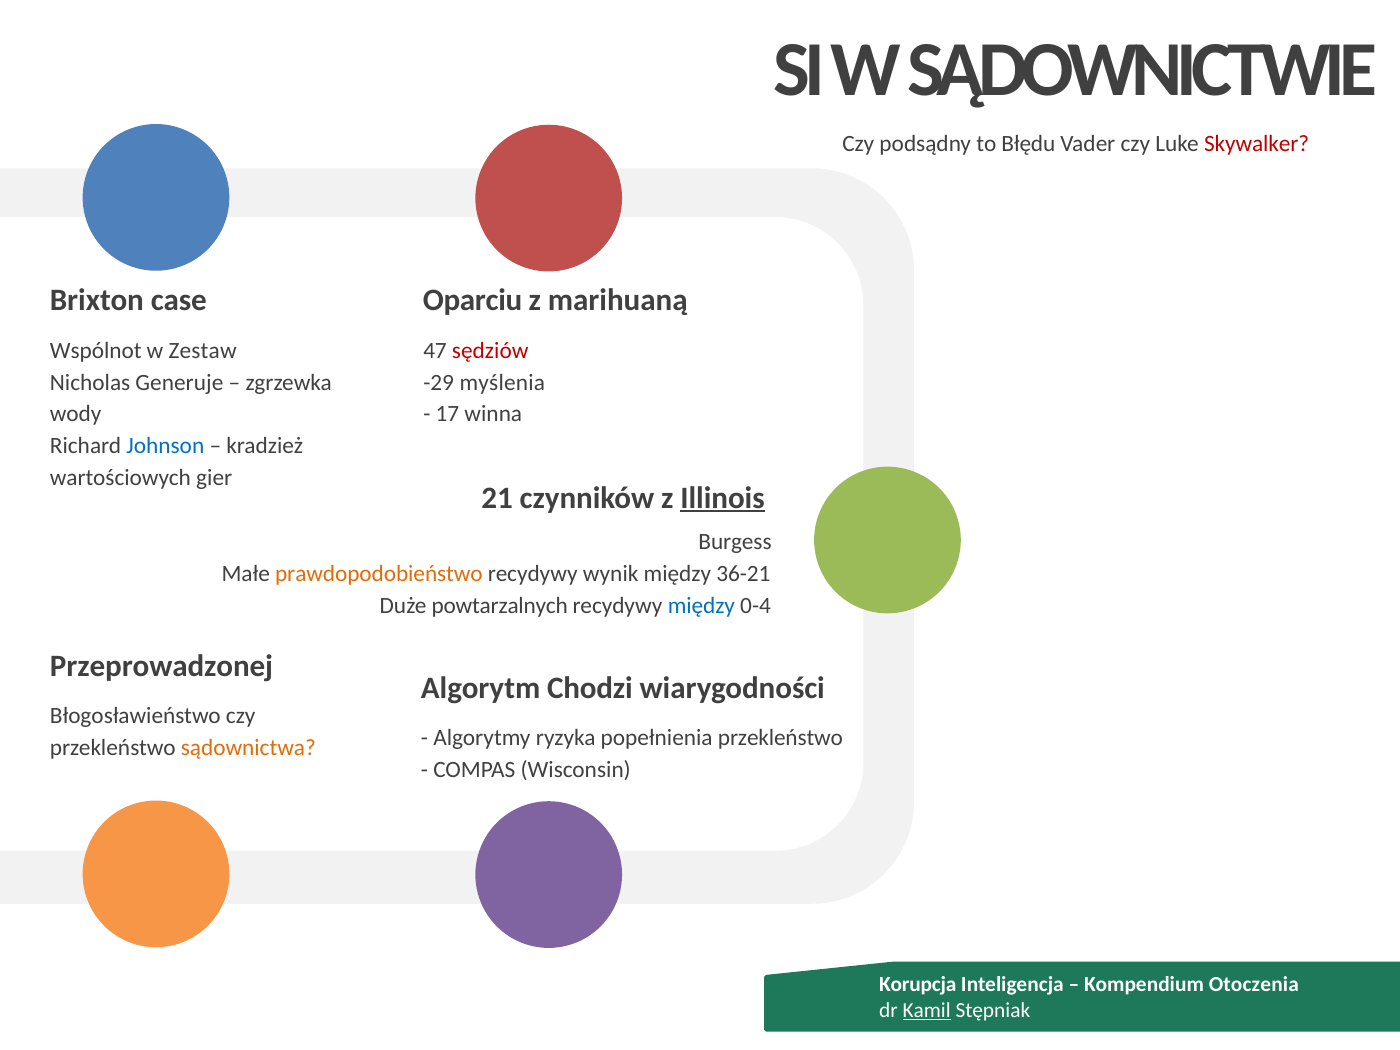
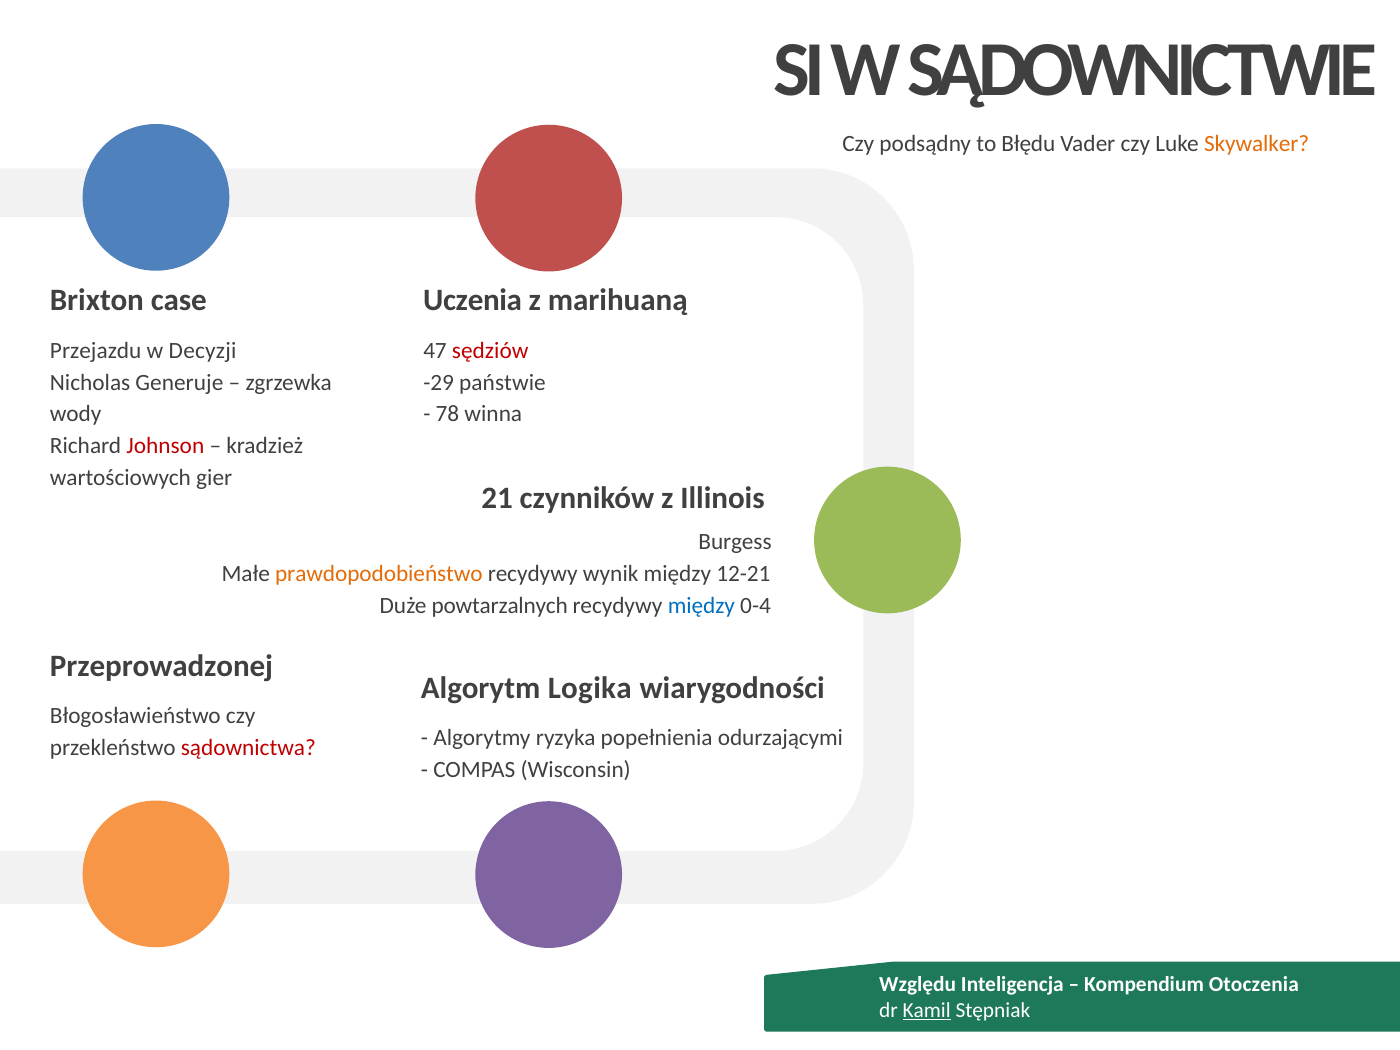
Skywalker colour: red -> orange (1257, 143)
Oparciu: Oparciu -> Uczenia (473, 300)
Wspólnot: Wspólnot -> Przejazdu (96, 350)
Zestaw: Zestaw -> Decyzji (203, 350)
myślenia: myślenia -> państwie (502, 382)
17: 17 -> 78 (447, 414)
Johnson colour: blue -> red (165, 446)
Illinois underline: present -> none (723, 498)
36-21: 36-21 -> 12-21 (743, 574)
Chodzi: Chodzi -> Logika (590, 688)
popełnienia przekleństwo: przekleństwo -> odurzającymi (780, 738)
sądownictwa colour: orange -> red (248, 748)
Korupcja: Korupcja -> Względu (918, 985)
